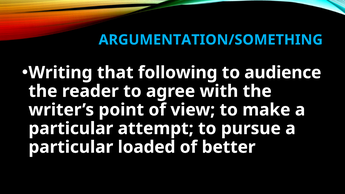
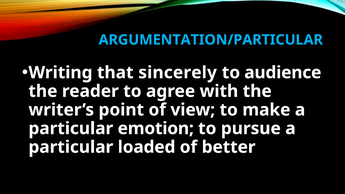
ARGUMENTATION/SOMETHING: ARGUMENTATION/SOMETHING -> ARGUMENTATION/PARTICULAR (211, 40)
following: following -> sincerely (178, 73)
attempt: attempt -> emotion (156, 129)
